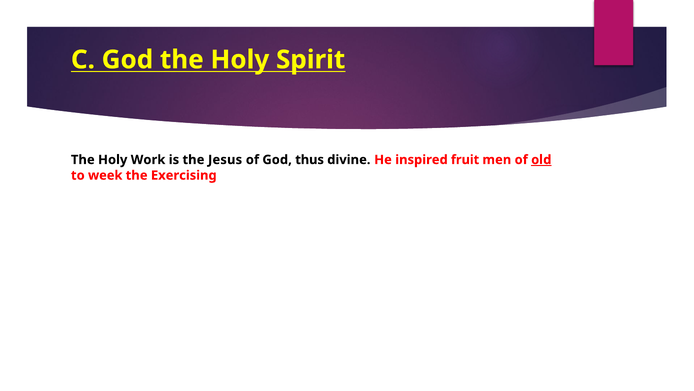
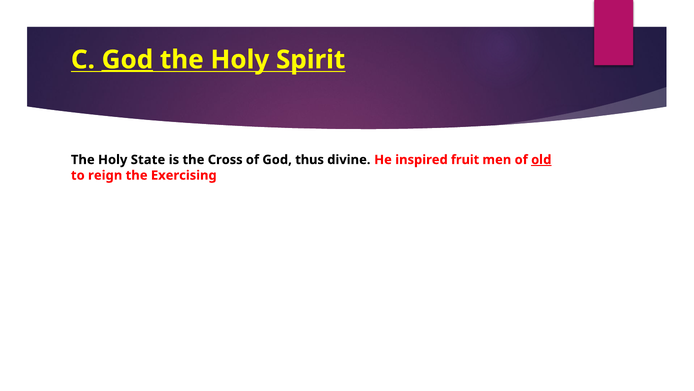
God underline: none -> present (127, 60)
Work: Work -> State (148, 160)
Jesus: Jesus -> Cross (225, 160)
week: week -> reign (105, 175)
